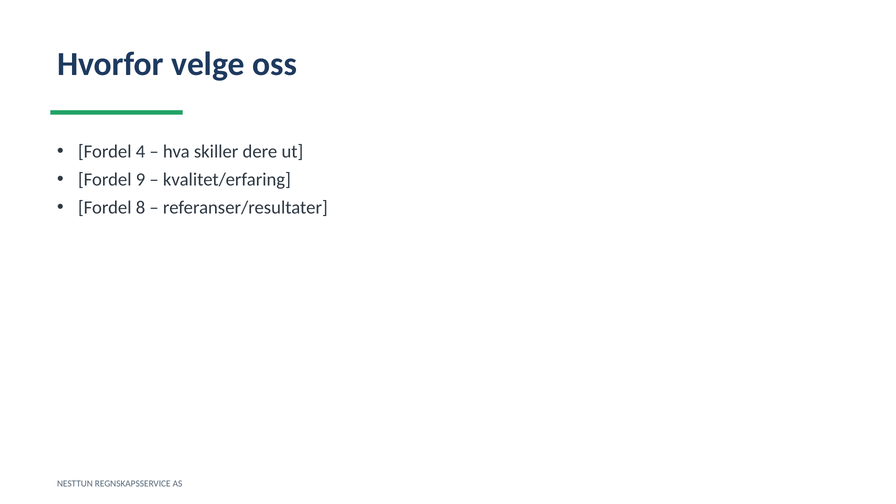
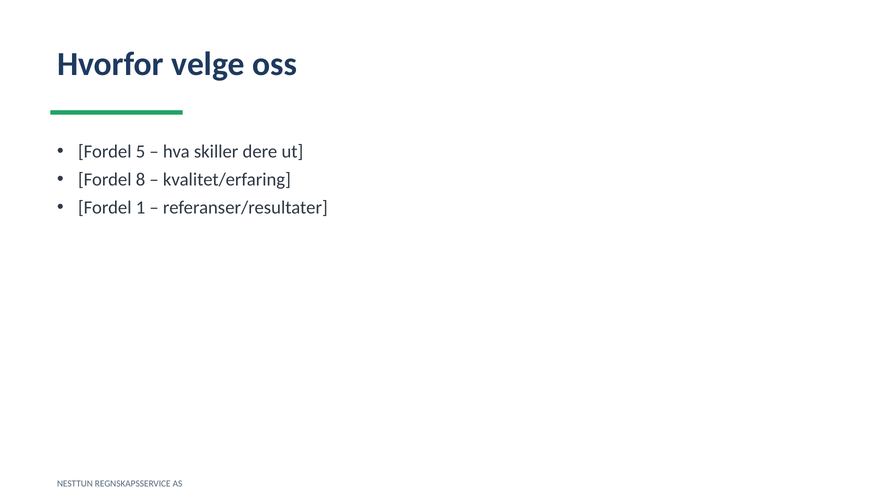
4: 4 -> 5 (141, 152)
9: 9 -> 8 (141, 180)
8: 8 -> 1 (141, 208)
